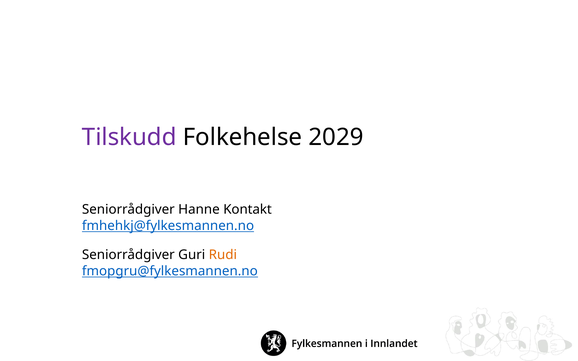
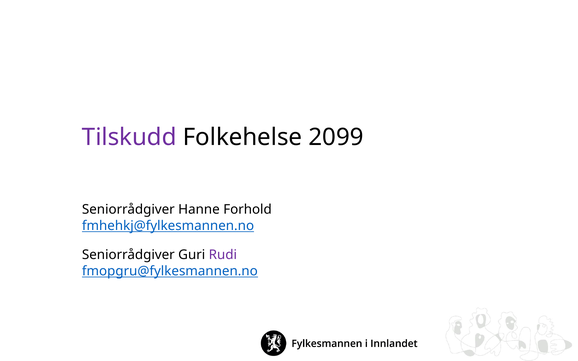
2029: 2029 -> 2099 (336, 137)
Kontakt: Kontakt -> Forhold (248, 210)
Rudi colour: orange -> purple (223, 255)
